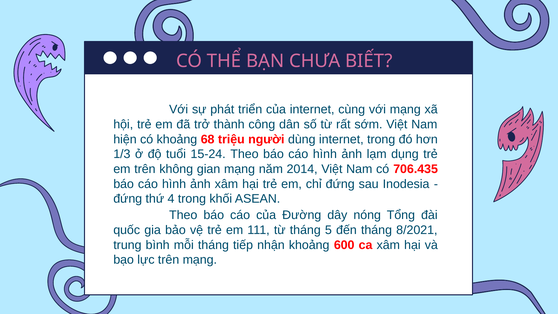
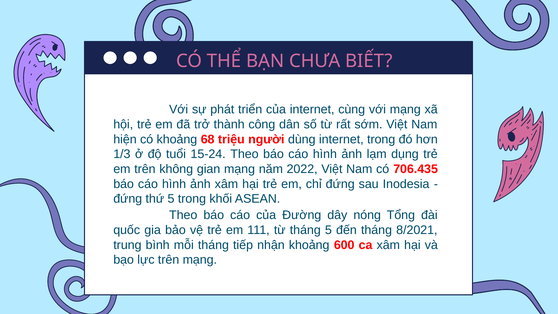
2014: 2014 -> 2022 (302, 169)
thứ 4: 4 -> 5 (171, 199)
